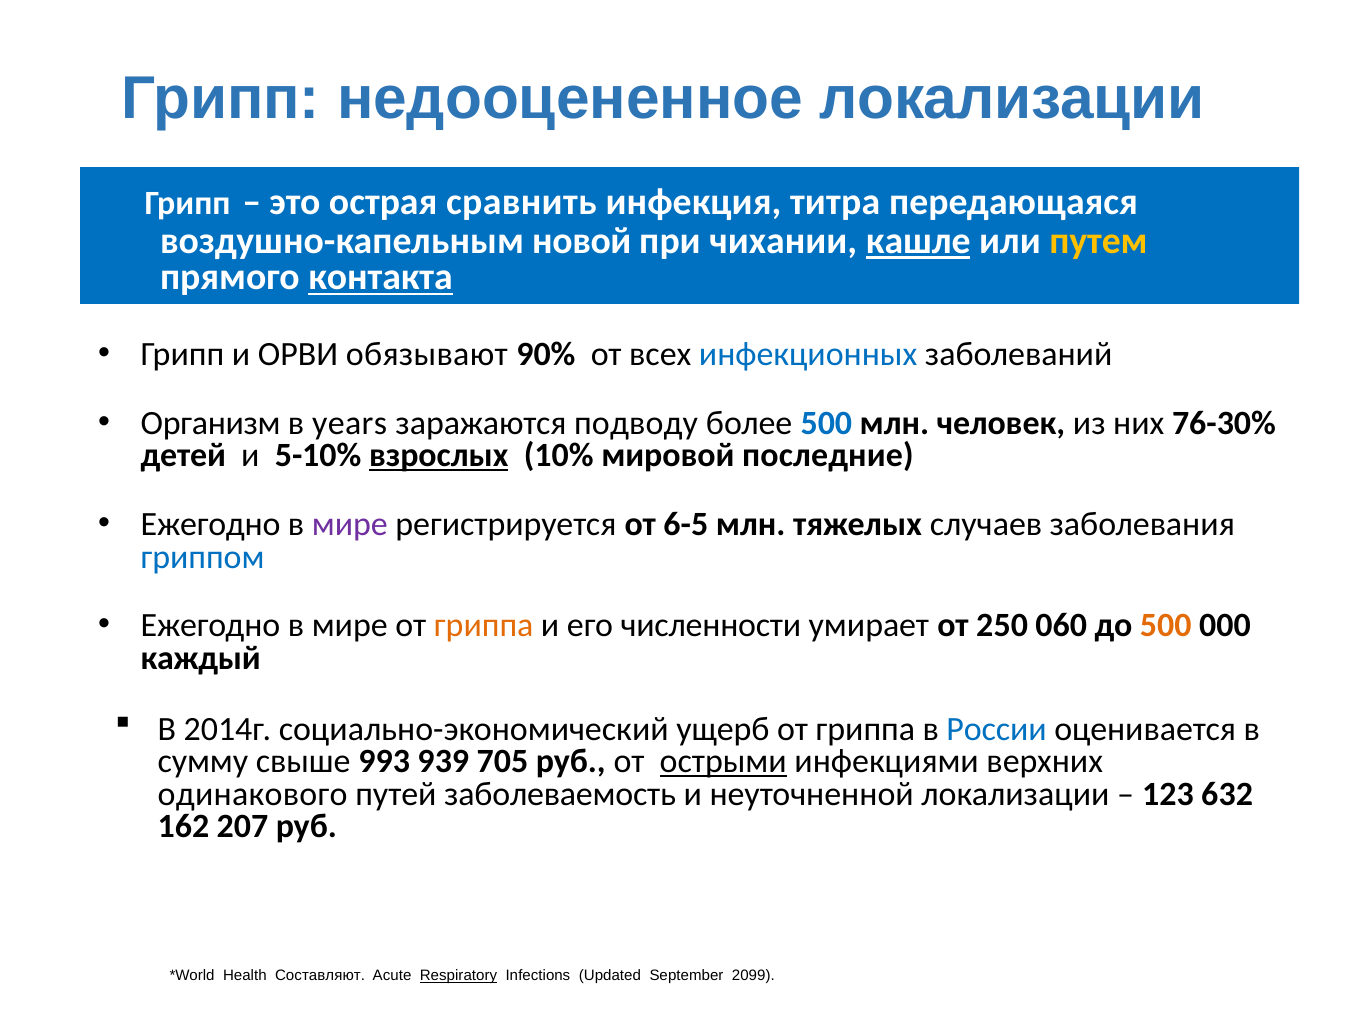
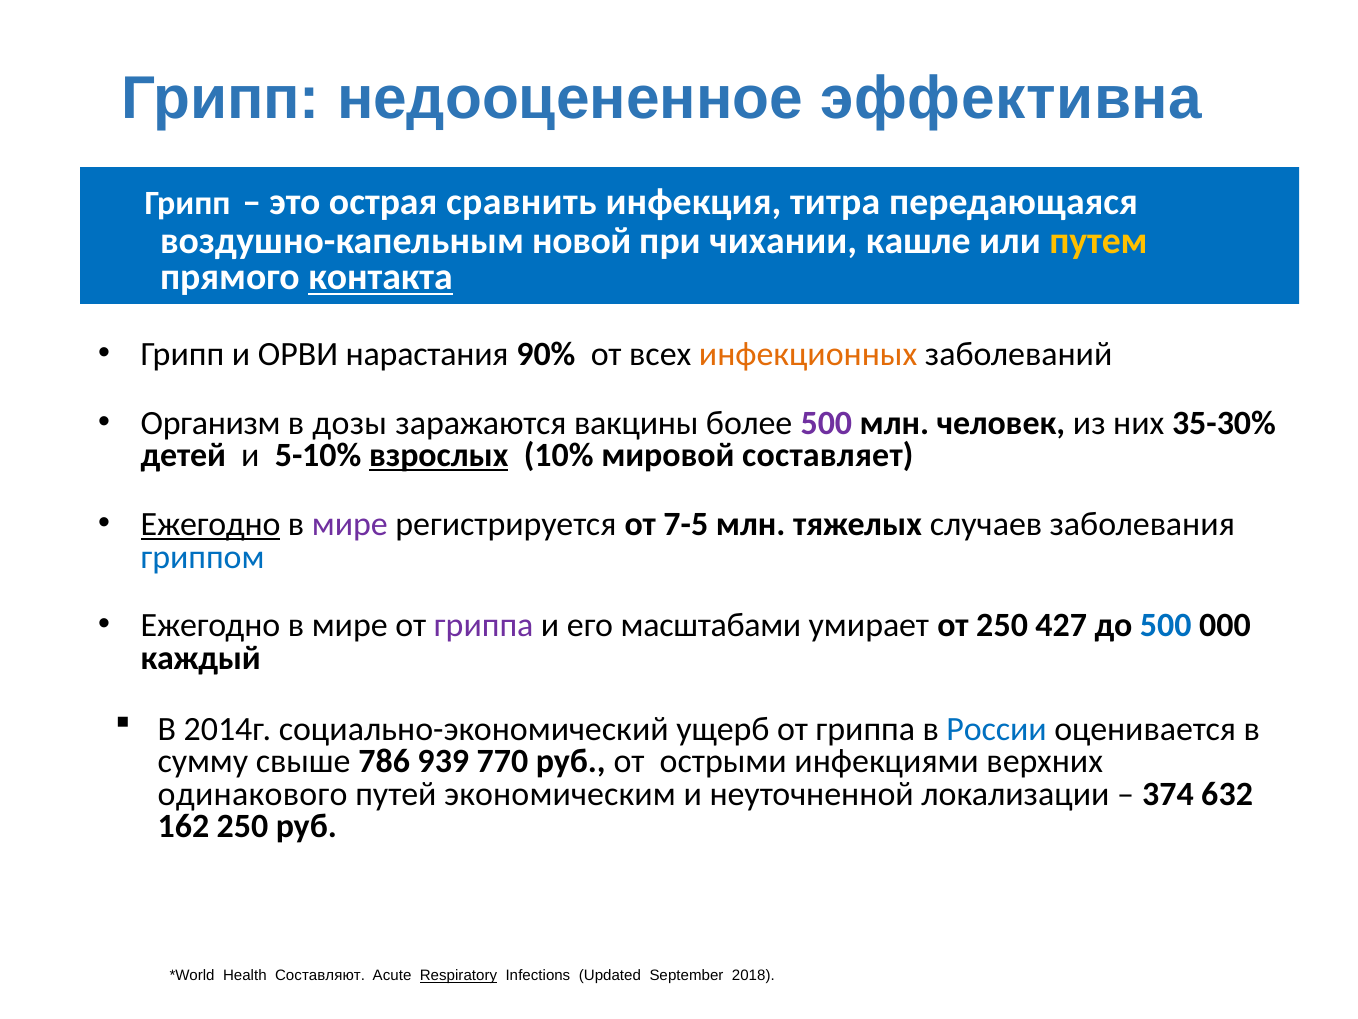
недооцененное локализации: локализации -> эффективна (1012, 99)
кашле underline: present -> none (918, 241)
обязывают: обязывают -> нарастания (427, 354)
инфекционных colour: blue -> orange (808, 354)
years: years -> дозы (350, 423)
подводу: подводу -> вакцины (636, 423)
500 colour: blue -> purple (826, 423)
76-30%: 76-30% -> 35-30% (1224, 423)
последние: последние -> составляет (828, 455)
Ежегодно underline: none -> present (211, 524)
6-5: 6-5 -> 7-5 (686, 524)
гриппа colour: orange -> purple (484, 625)
численности: численности -> масштабами (711, 625)
060: 060 -> 427 (1061, 625)
500 colour: orange -> blue (1166, 625)
993: 993 -> 786 (384, 761)
705: 705 -> 770 (502, 761)
острыми underline: present -> none (723, 761)
заболеваемость: заболеваемость -> экономическим (560, 794)
123: 123 -> 374 (1168, 794)
162 207: 207 -> 250 (243, 826)
2099: 2099 -> 2018 (753, 975)
